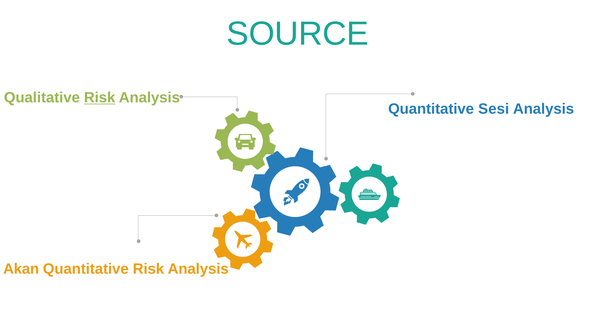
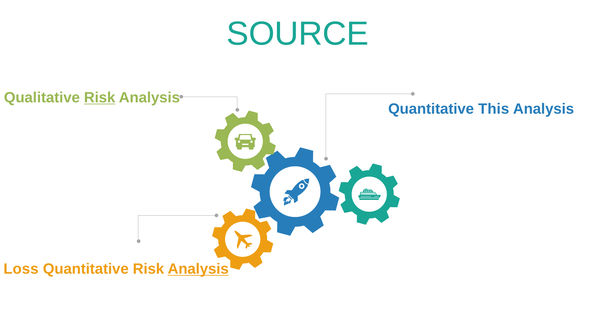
Sesi: Sesi -> This (494, 109)
Akan: Akan -> Loss (21, 269)
Analysis underline: none -> present (198, 269)
